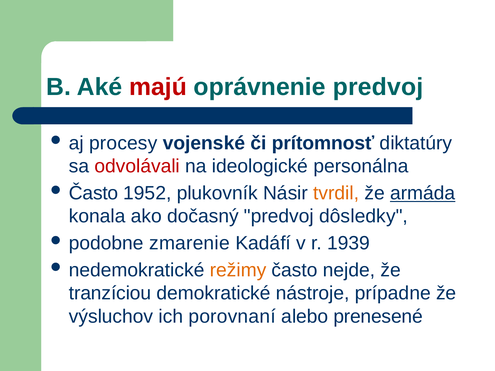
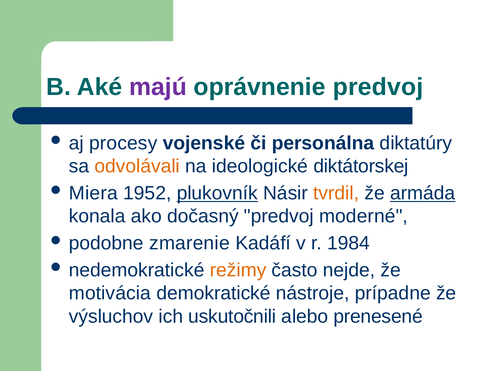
majú colour: red -> purple (158, 87)
prítomnosť: prítomnosť -> personálna (323, 143)
odvolávali colour: red -> orange (137, 166)
personálna: personálna -> diktátorskej (361, 166)
Často: Často -> Miera (93, 193)
plukovník underline: none -> present (217, 193)
dôsledky: dôsledky -> moderné (364, 216)
1939: 1939 -> 1984 (349, 243)
tranzíciou: tranzíciou -> motivácia (110, 294)
porovnaní: porovnaní -> uskutočnili (232, 317)
